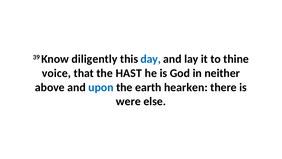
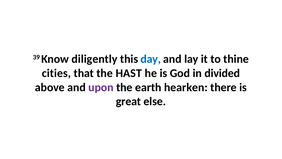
voice: voice -> cities (56, 73)
neither: neither -> divided (222, 73)
upon colour: blue -> purple (101, 87)
were: were -> great (128, 101)
